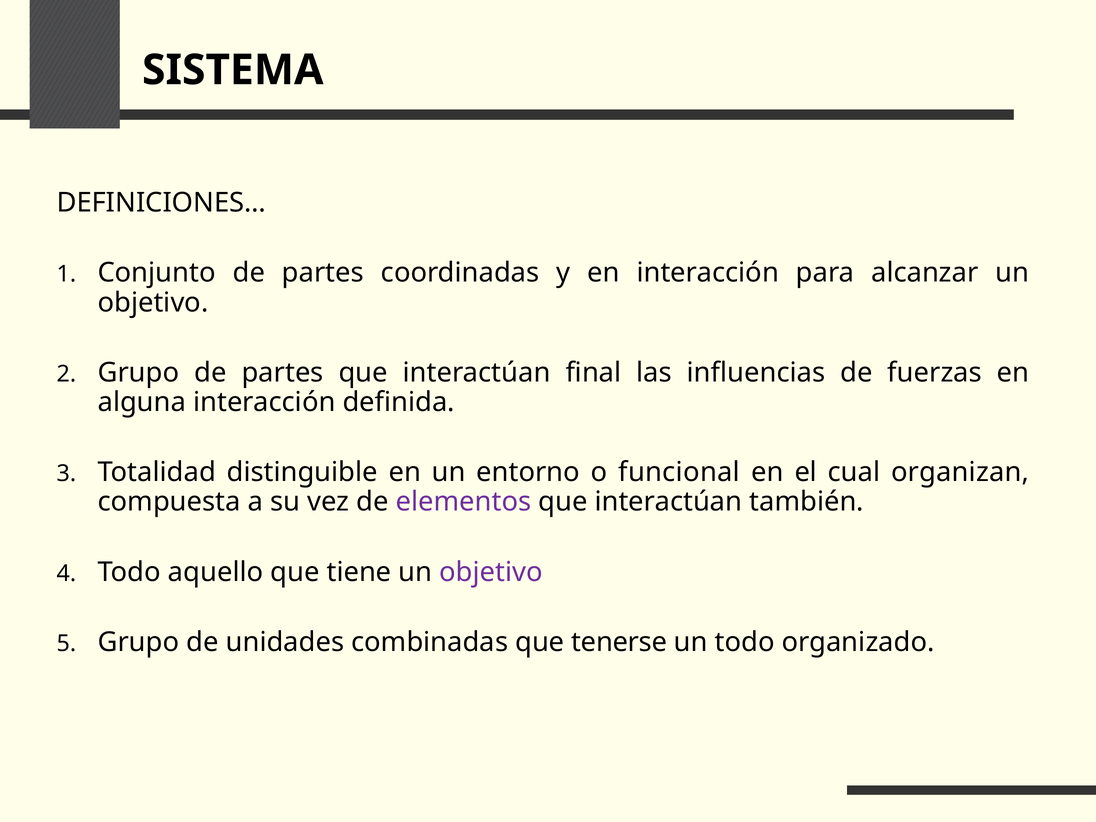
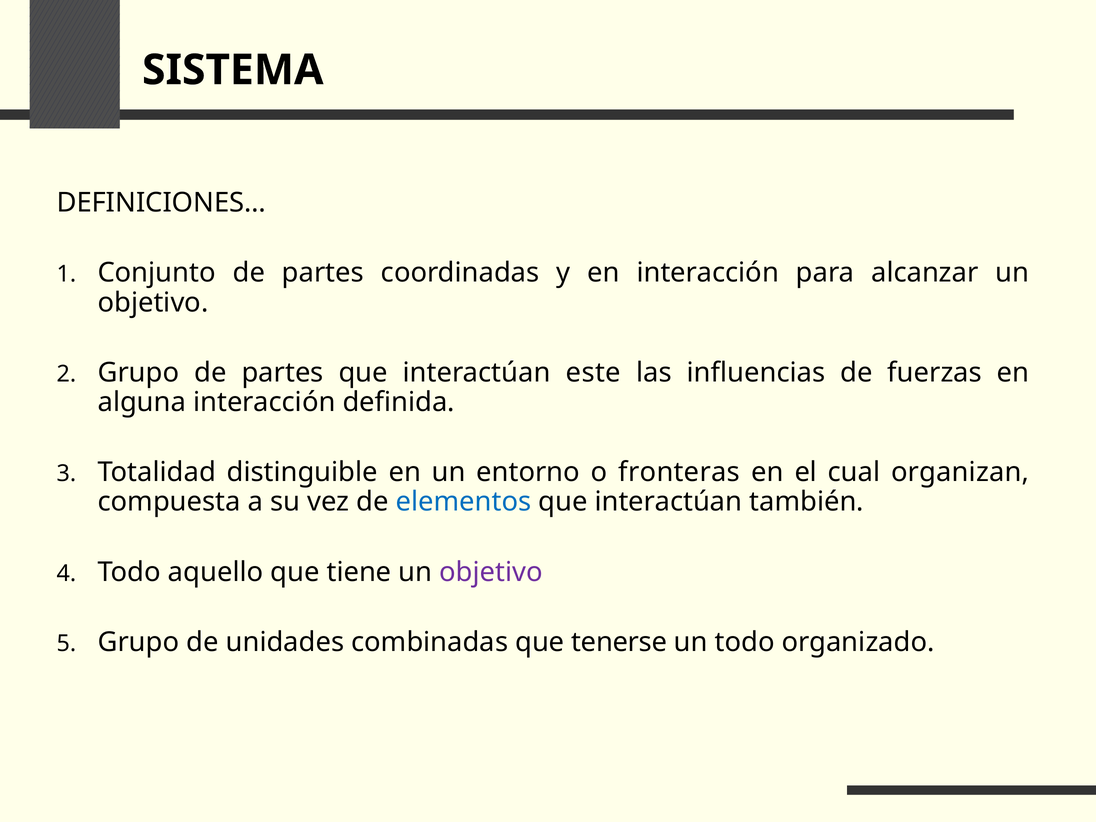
final: final -> este (593, 373)
funcional: funcional -> fronteras (679, 472)
elementos colour: purple -> blue (463, 502)
